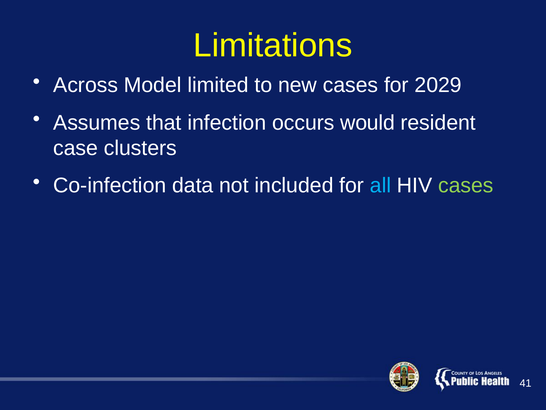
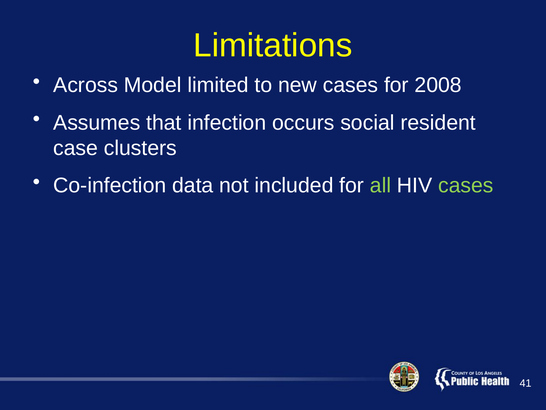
2029: 2029 -> 2008 (438, 85)
would: would -> social (367, 123)
all colour: light blue -> light green (381, 185)
